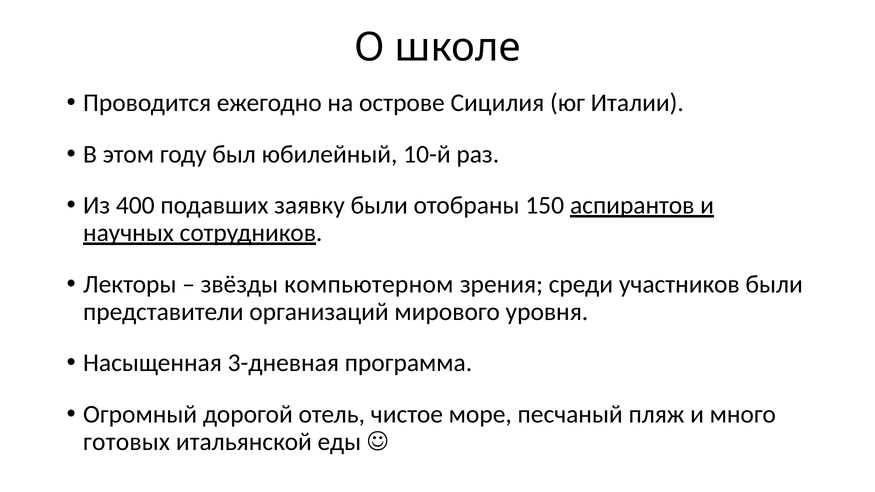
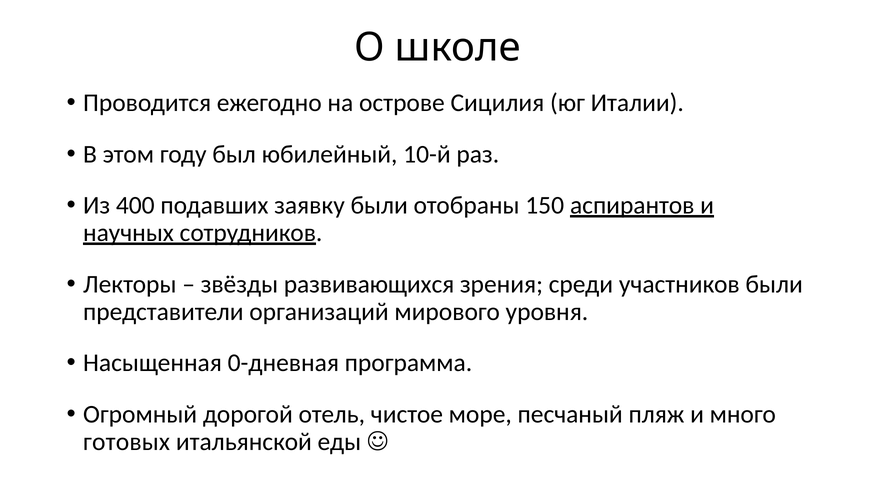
компьютерном: компьютерном -> развивающихся (369, 284)
3-дневная: 3-дневная -> 0-дневная (283, 363)
